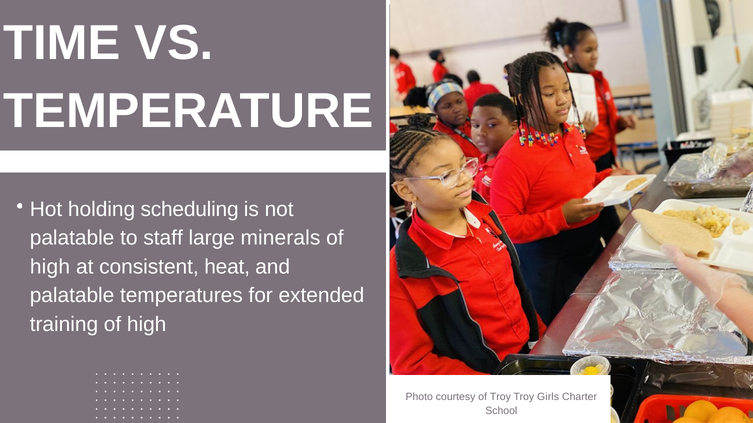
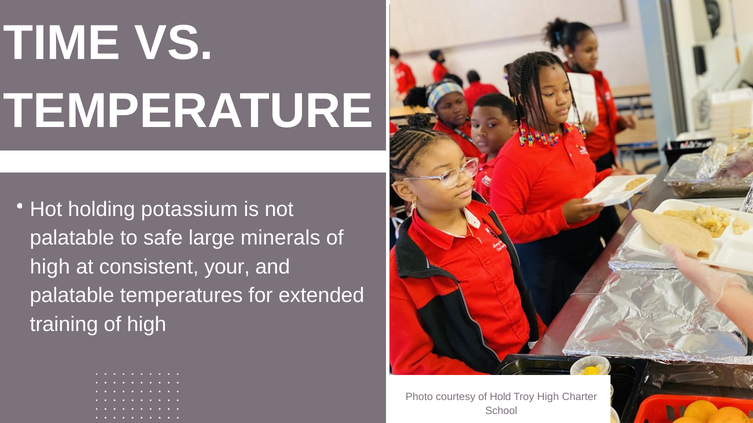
scheduling: scheduling -> potassium (189, 209)
staff: staff -> safe (163, 238)
heat: heat -> your (227, 267)
of Troy: Troy -> Hold (500, 397)
Troy Girls: Girls -> High (548, 397)
